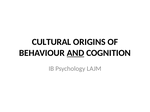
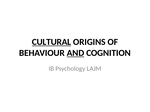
CULTURAL underline: none -> present (51, 42)
